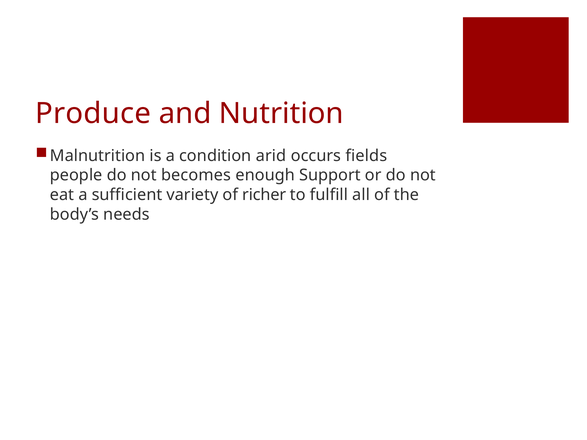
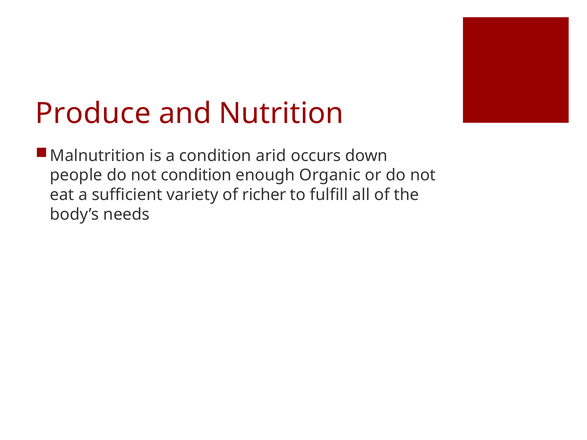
fields: fields -> down (367, 156)
not becomes: becomes -> condition (196, 175)
Support: Support -> Organic (330, 175)
